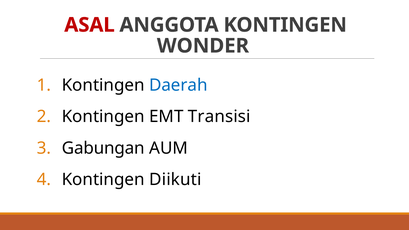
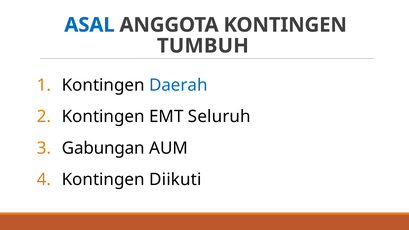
ASAL colour: red -> blue (89, 25)
WONDER: WONDER -> TUMBUH (203, 46)
Transisi: Transisi -> Seluruh (219, 117)
